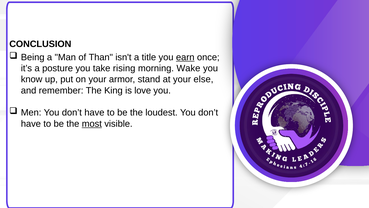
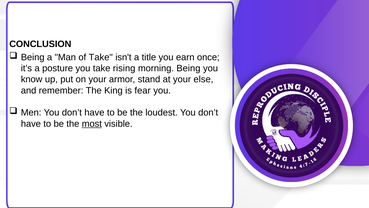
of Than: Than -> Take (101, 57)
earn underline: present -> none (185, 57)
morning Wake: Wake -> Being (188, 68)
love: love -> fear (143, 90)
